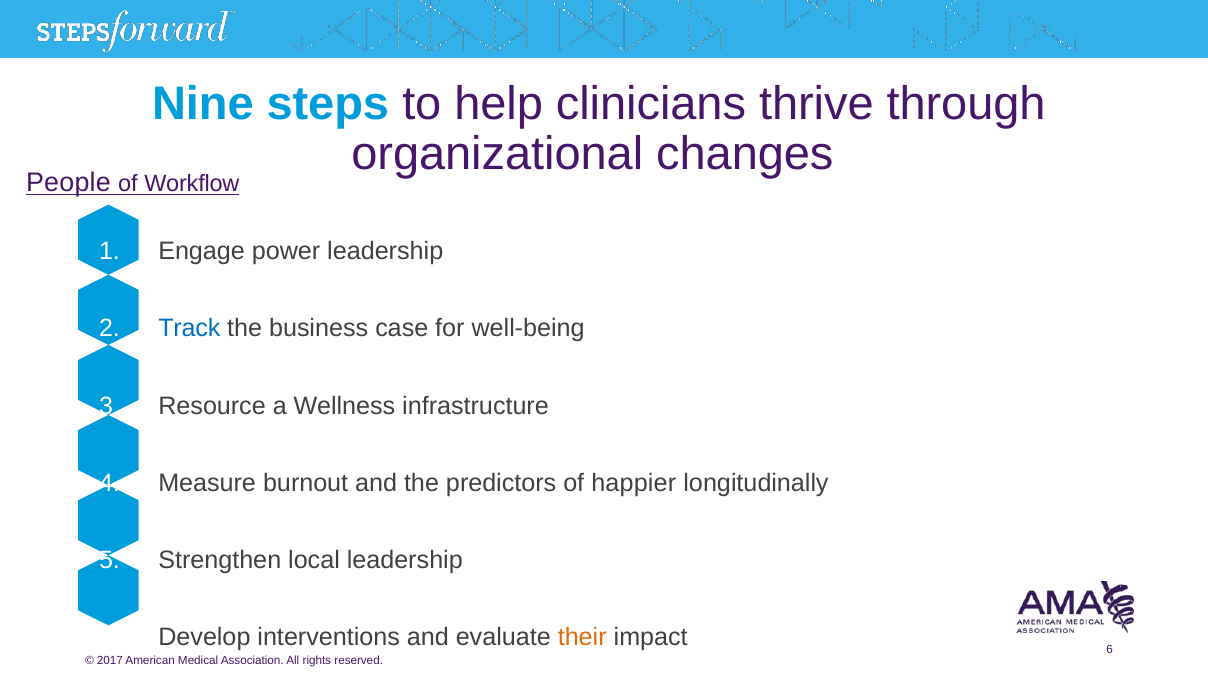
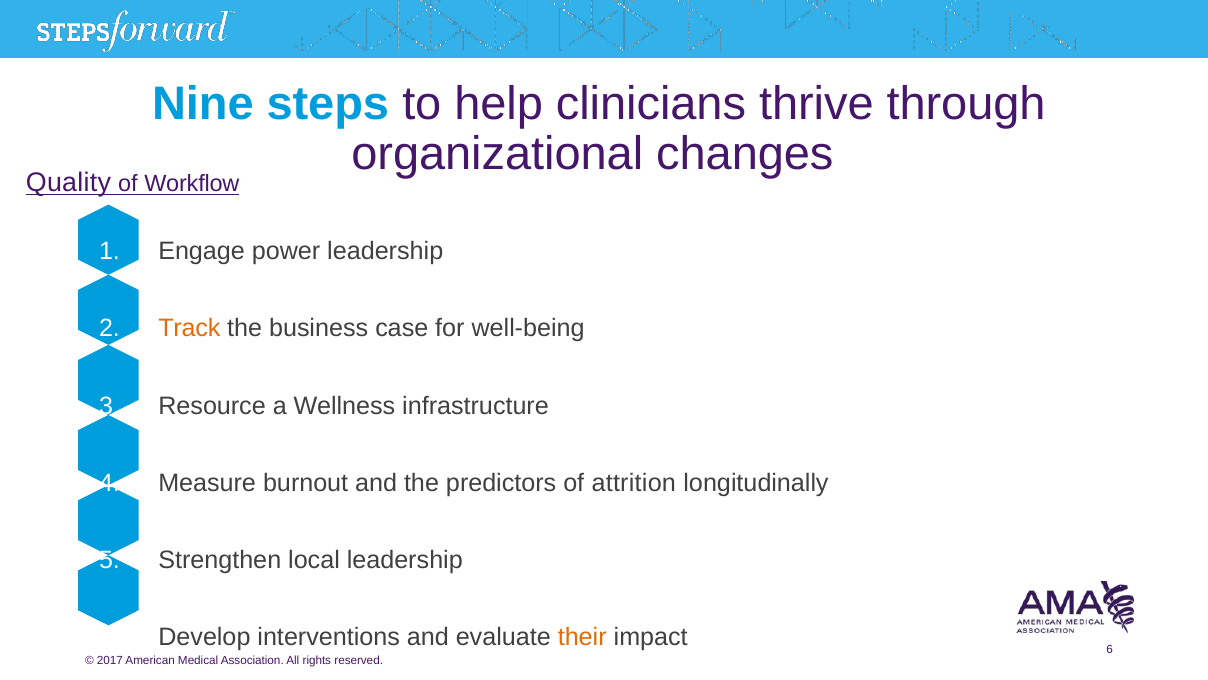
People: People -> Quality (68, 183)
Track colour: blue -> orange (189, 328)
happier: happier -> attrition (634, 483)
